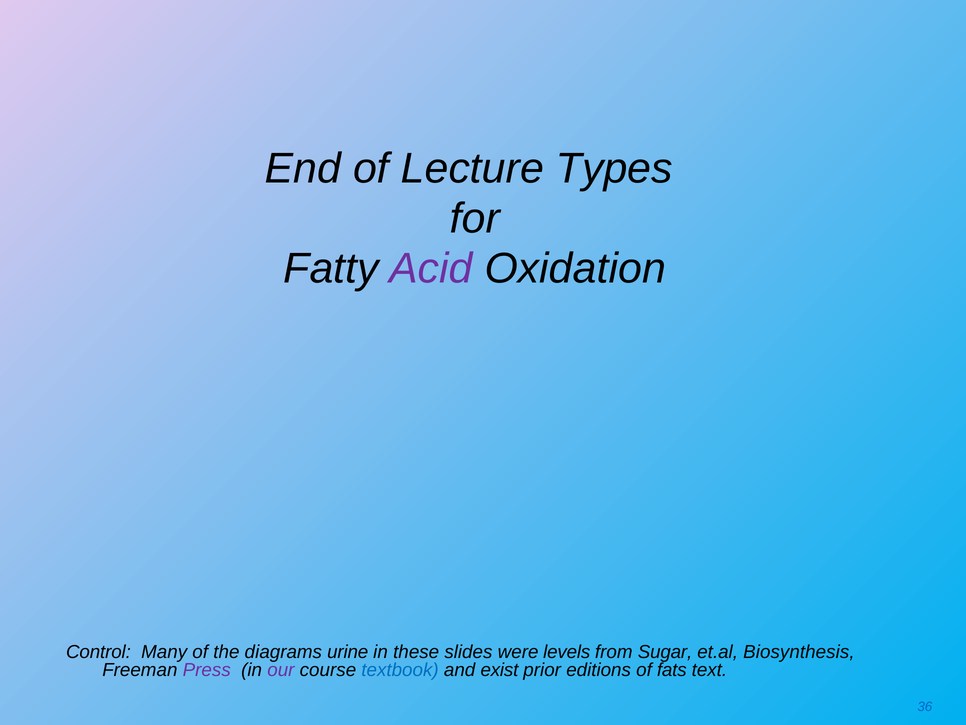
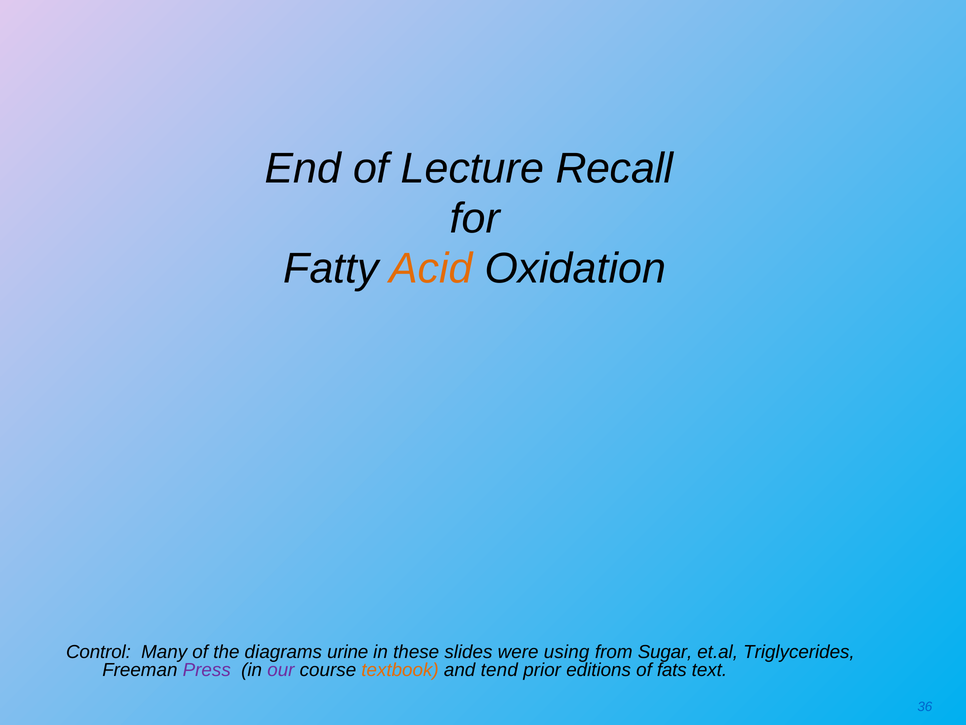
Types: Types -> Recall (615, 169)
Acid colour: purple -> orange (431, 268)
levels: levels -> using (567, 651)
Biosynthesis: Biosynthesis -> Triglycerides (799, 651)
textbook colour: blue -> orange (400, 669)
exist: exist -> tend (499, 669)
